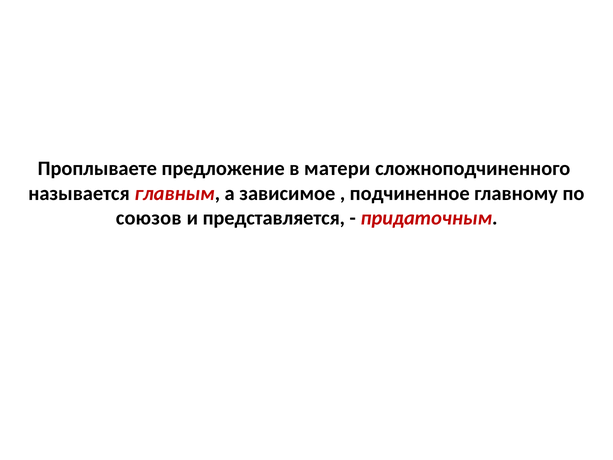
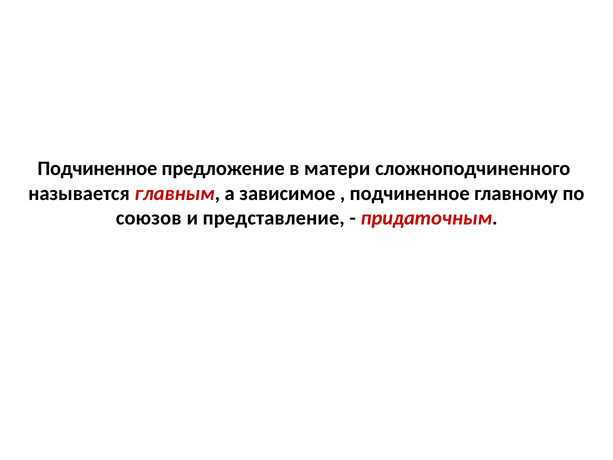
Проплываете: Проплываете -> Подчиненное (97, 169)
представляется: представляется -> представление (274, 218)
